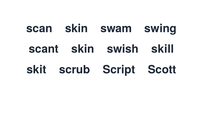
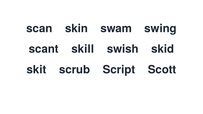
scant skin: skin -> skill (83, 49)
skill: skill -> skid (163, 49)
